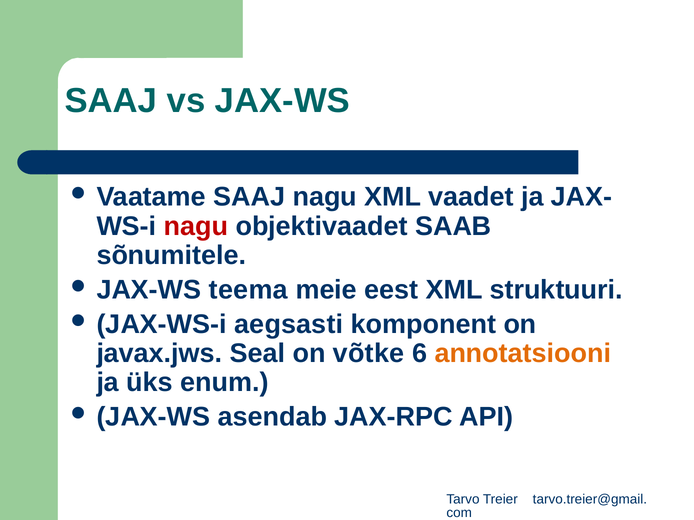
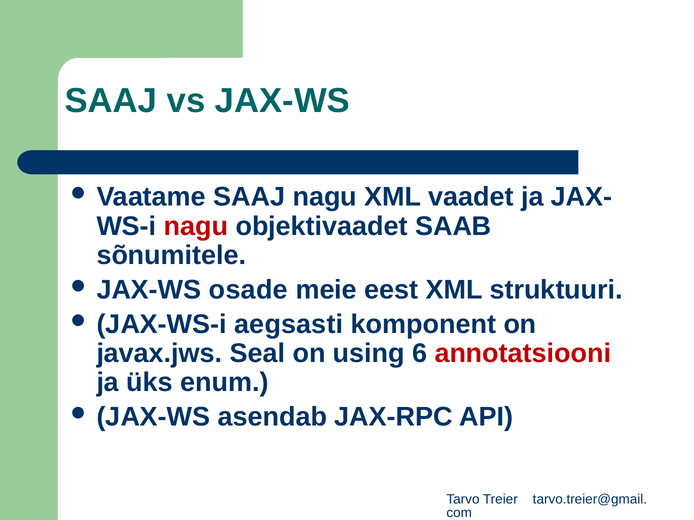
teema: teema -> osade (248, 290)
võtke: võtke -> using (369, 354)
annotatsiooni colour: orange -> red (523, 354)
